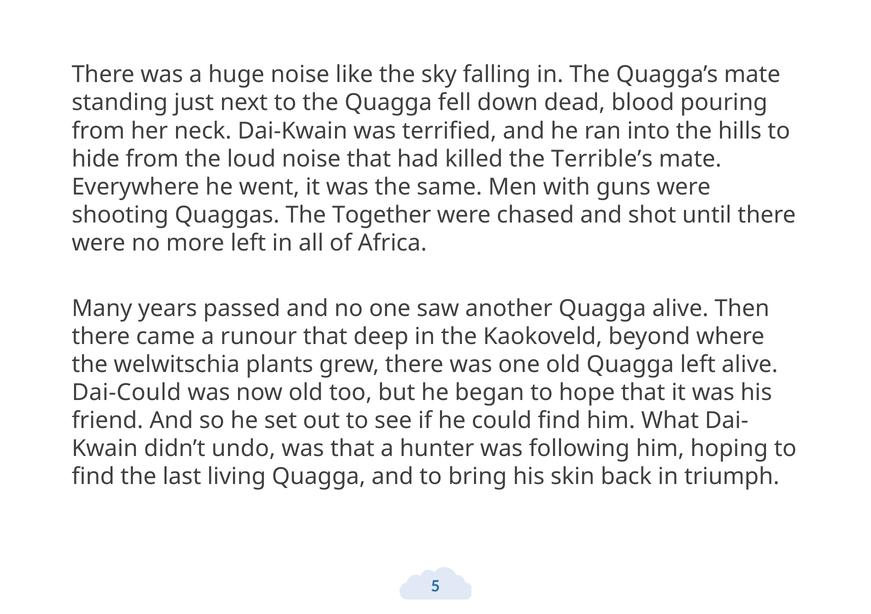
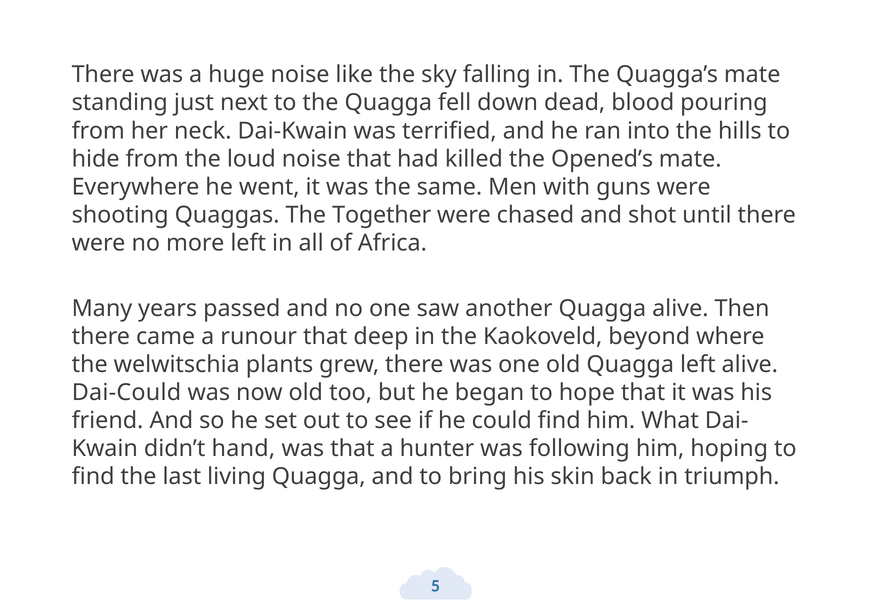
Terrible’s: Terrible’s -> Opened’s (602, 159)
undo: undo -> hand (243, 449)
